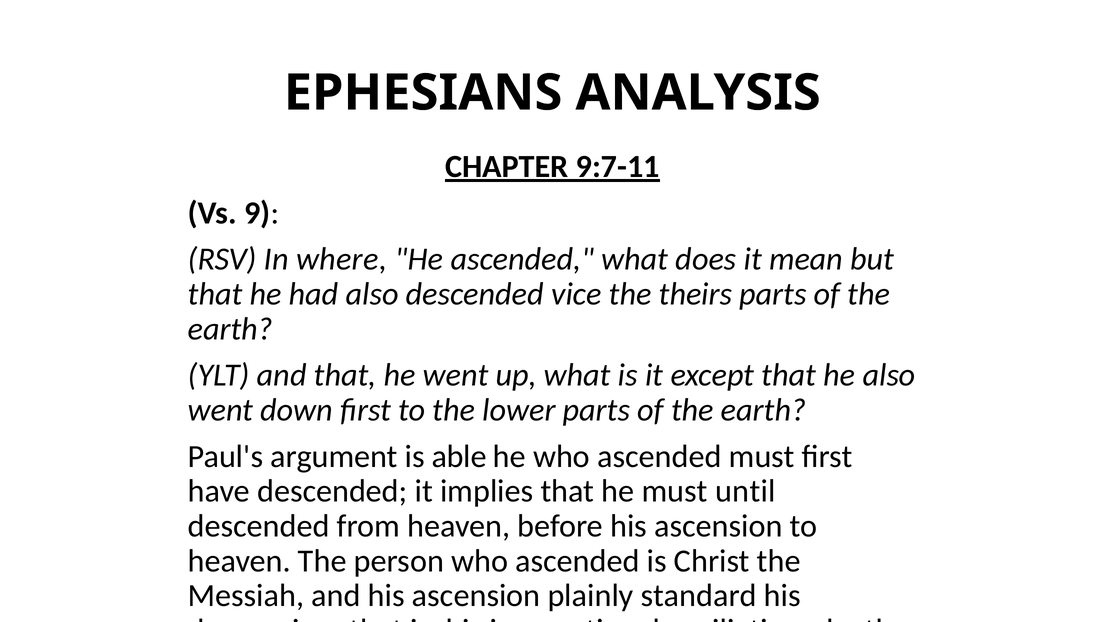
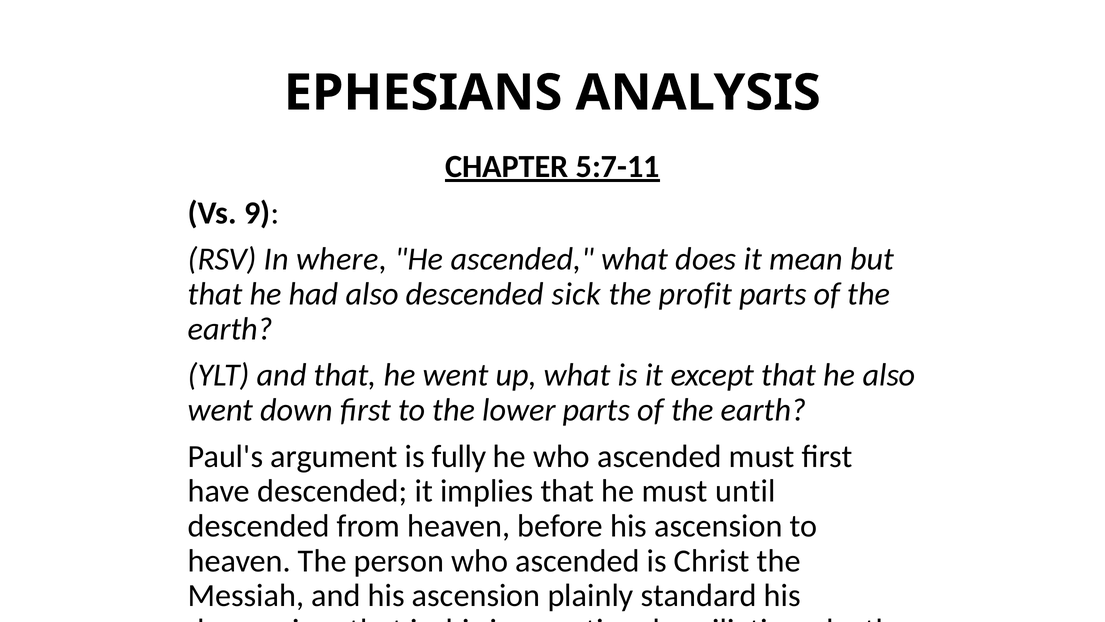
9:7-11: 9:7-11 -> 5:7-11 (618, 166)
vice: vice -> sick (576, 294)
theirs: theirs -> profit (695, 294)
able: able -> fully (459, 456)
